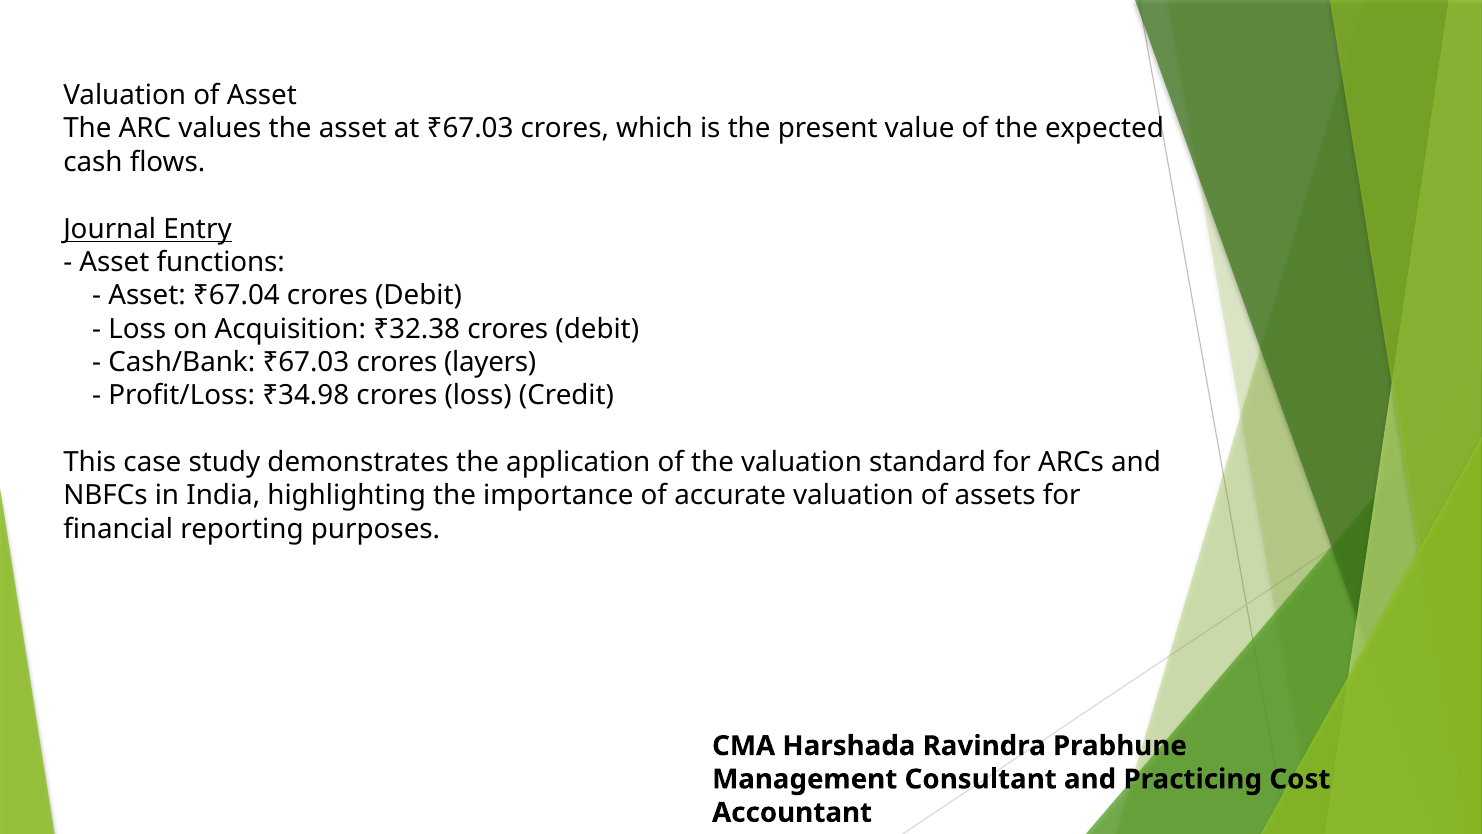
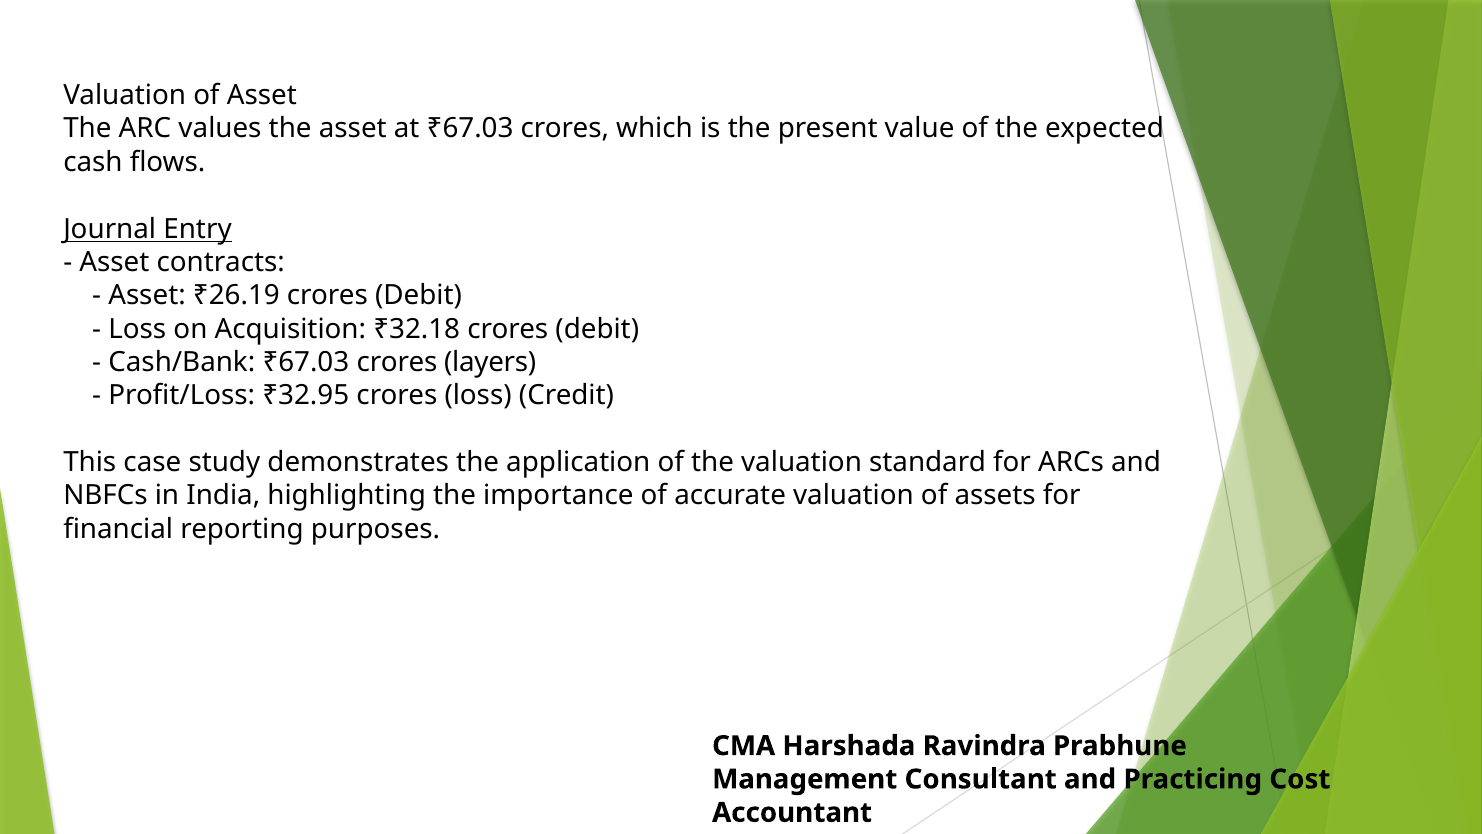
functions: functions -> contracts (221, 262)
₹67.04: ₹67.04 -> ₹26.19 (236, 295)
₹32.38: ₹32.38 -> ₹32.18 (417, 329)
₹34.98: ₹34.98 -> ₹32.95 (306, 395)
